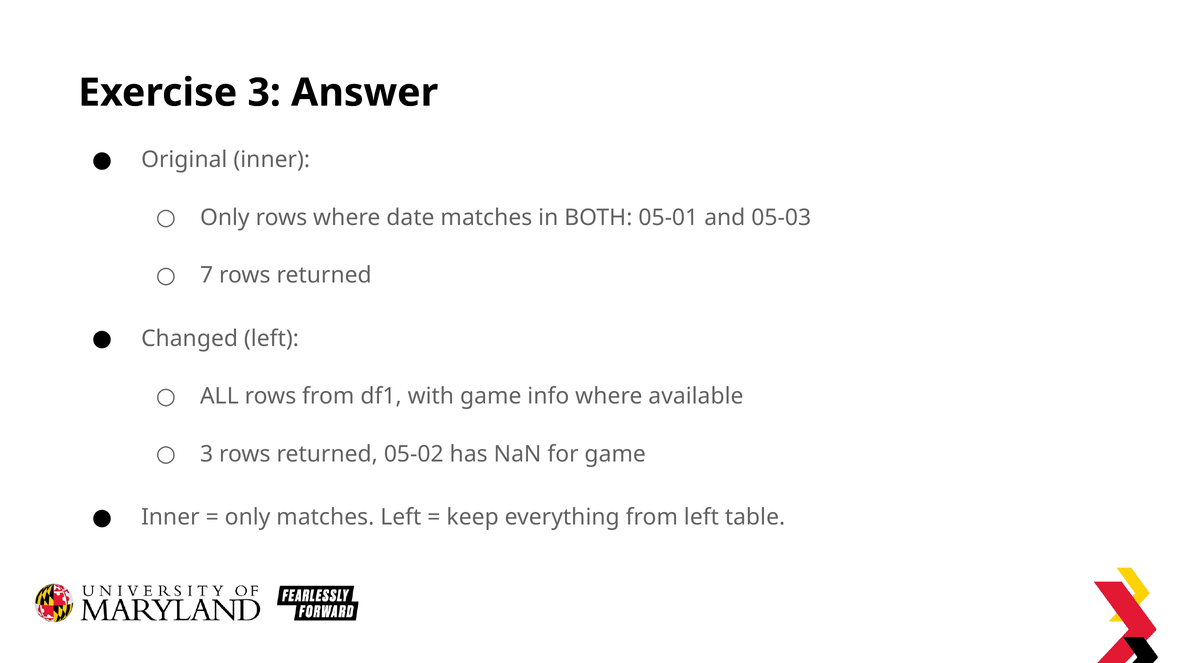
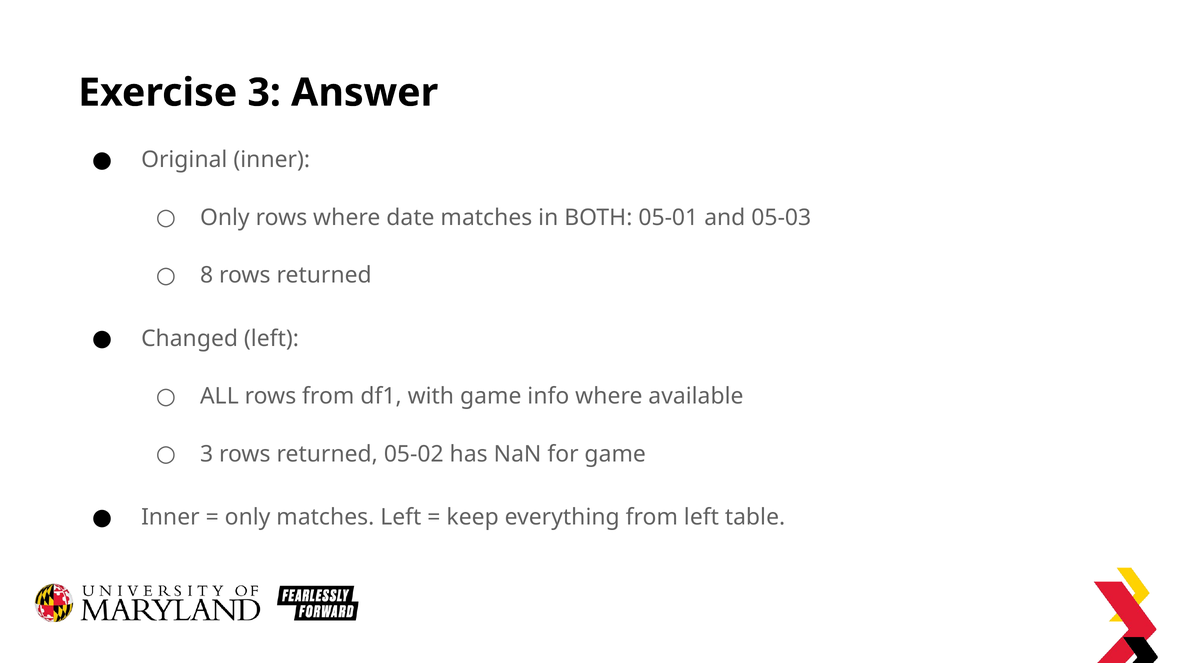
7: 7 -> 8 (207, 275)
